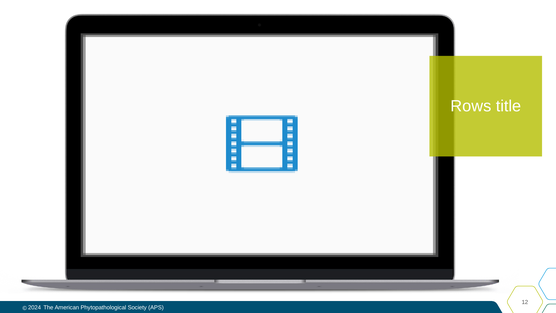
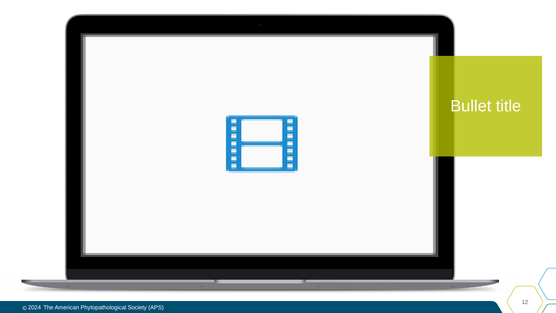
Rows: Rows -> Bullet (471, 106)
